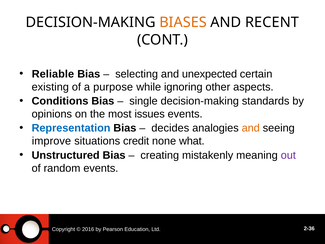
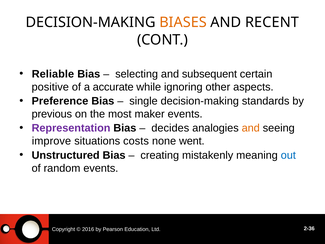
unexpected: unexpected -> subsequent (210, 74)
existing: existing -> positive (50, 87)
purpose: purpose -> accurate (113, 87)
Conditions: Conditions -> Preference (60, 101)
opinions: opinions -> previous (52, 114)
issues: issues -> maker (150, 114)
Representation colour: blue -> purple (71, 128)
credit: credit -> costs (136, 141)
what: what -> went (192, 141)
out colour: purple -> blue (288, 155)
